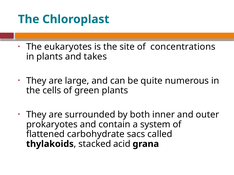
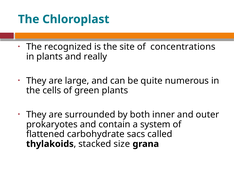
eukaryotes: eukaryotes -> recognized (68, 47)
takes: takes -> really (95, 57)
acid: acid -> size (122, 144)
